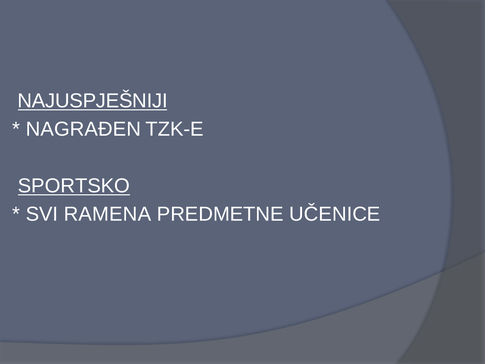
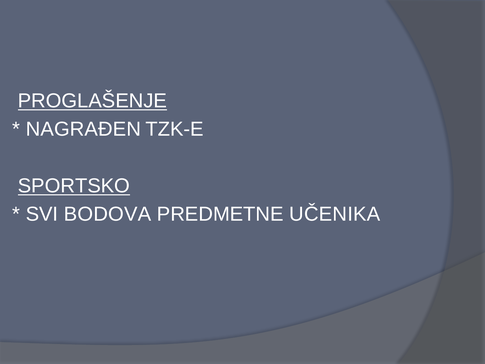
NAJUSPJEŠNIJI: NAJUSPJEŠNIJI -> PROGLAŠENJE (92, 101)
RAMENA: RAMENA -> BODOVA (108, 214)
UČENICE: UČENICE -> UČENIKA (335, 214)
